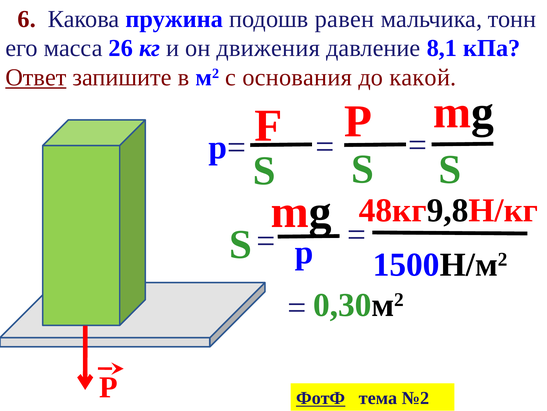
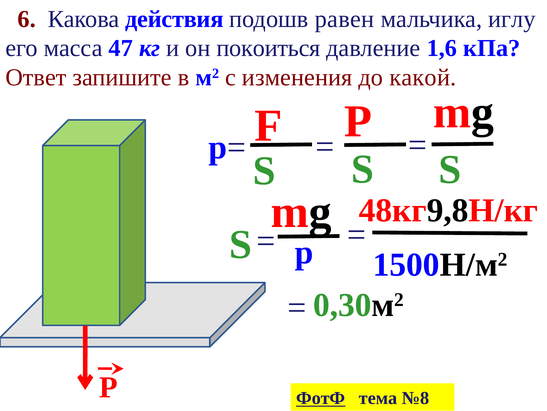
пружина: пружина -> действия (174, 19)
тонн: тонн -> иглу (512, 19)
26: 26 -> 47 (121, 48)
движения: движения -> покоиться (268, 48)
8,1: 8,1 -> 1,6 (442, 48)
Ответ underline: present -> none (36, 77)
основания: основания -> изменения (297, 77)
№2: №2 -> №8 (416, 398)
